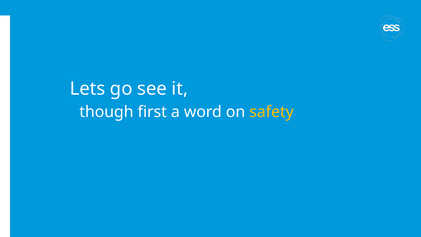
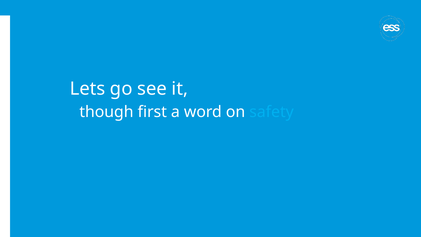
safety colour: yellow -> light blue (272, 112)
